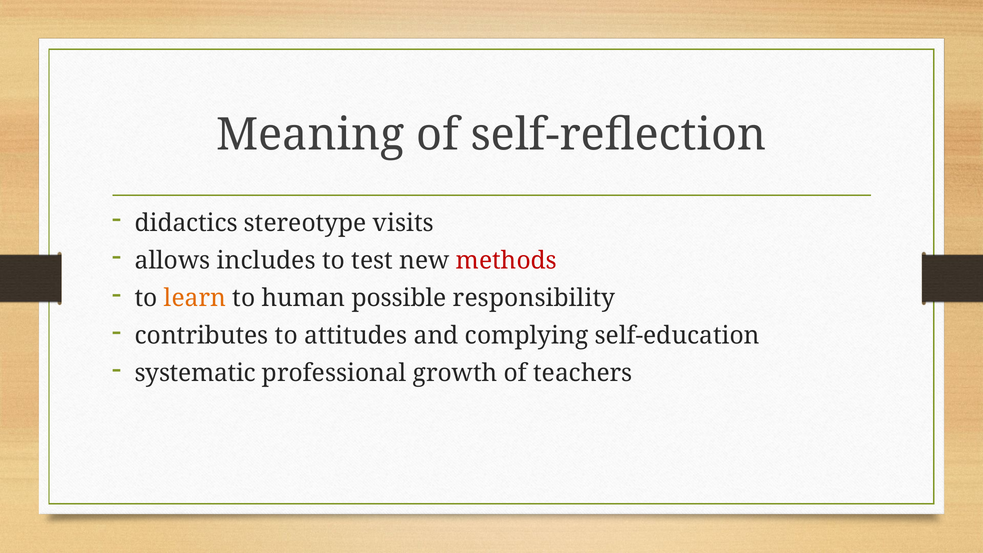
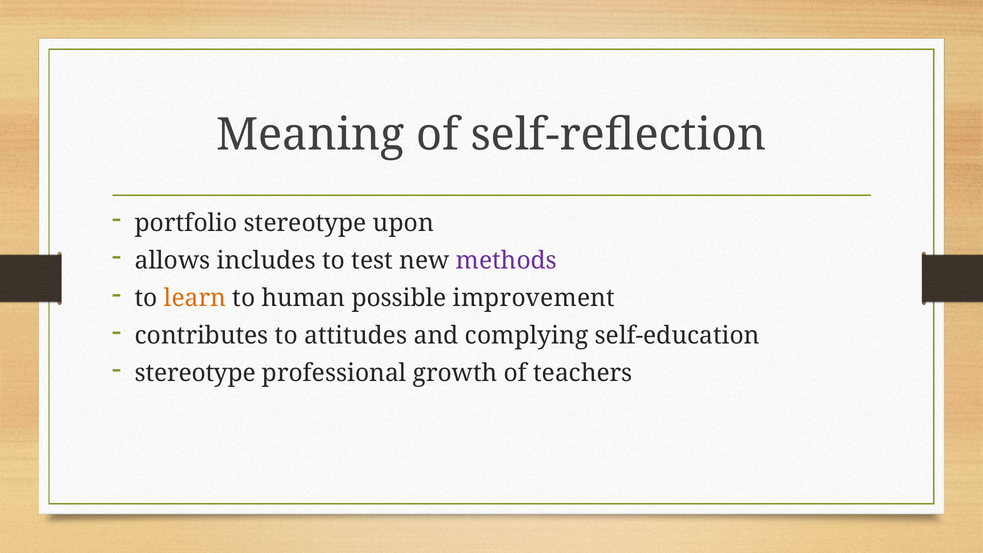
didactics: didactics -> portfolio (186, 223)
visits: visits -> upon (403, 223)
methods colour: red -> purple (506, 261)
responsibility: responsibility -> improvement (534, 298)
systematic: systematic -> stereotype (195, 373)
